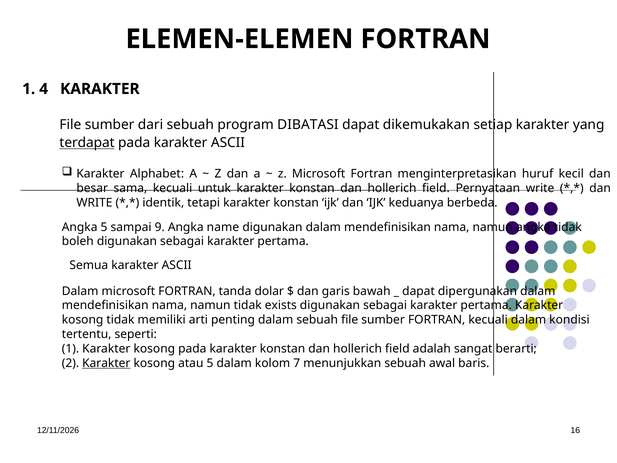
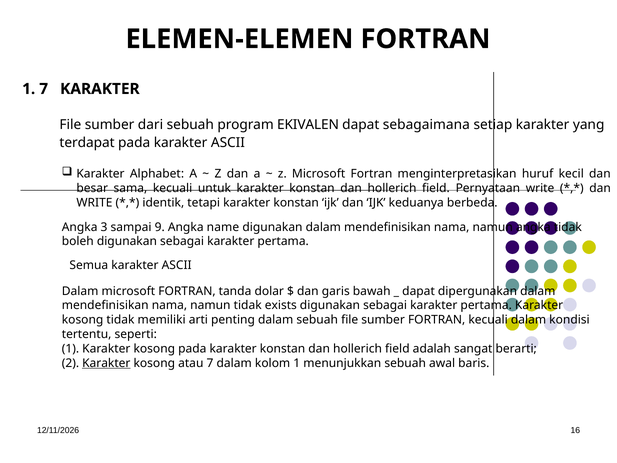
1 4: 4 -> 7 (44, 89)
DIBATASI: DIBATASI -> EKIVALEN (308, 125)
dikemukakan: dikemukakan -> sebagaimana (426, 125)
terdapat underline: present -> none (87, 143)
Angka 5: 5 -> 3 (104, 227)
atau 5: 5 -> 7 (210, 363)
kolom 7: 7 -> 1 (297, 363)
